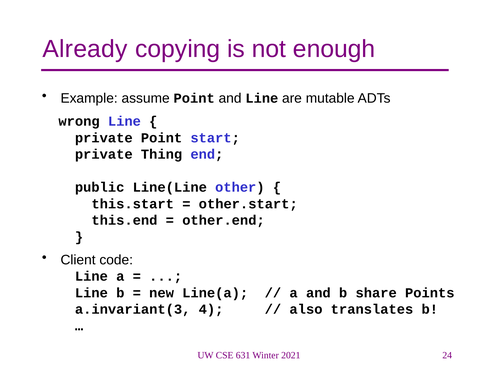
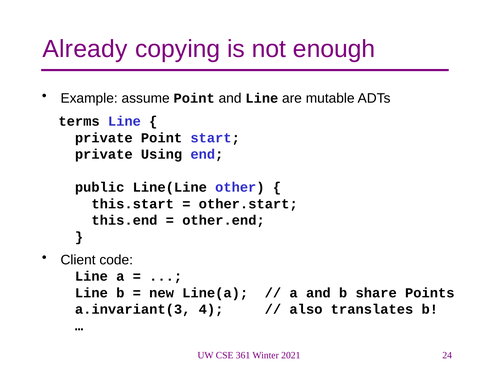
wrong: wrong -> terms (79, 121)
Thing: Thing -> Using (162, 154)
631: 631 -> 361 (243, 355)
